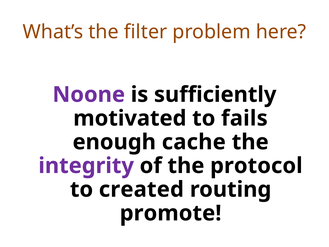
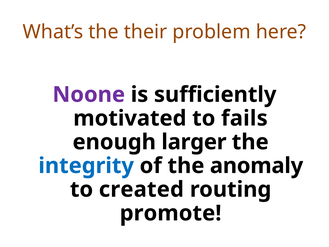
filter: filter -> their (146, 32)
cache: cache -> larger (194, 142)
integrity colour: purple -> blue (86, 166)
protocol: protocol -> anomaly (257, 166)
